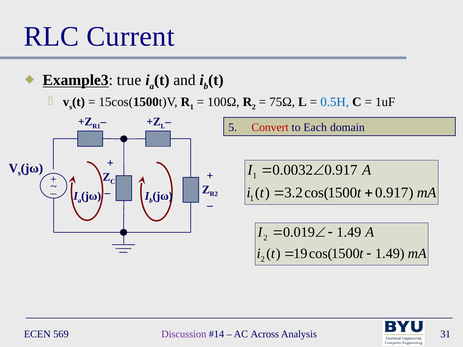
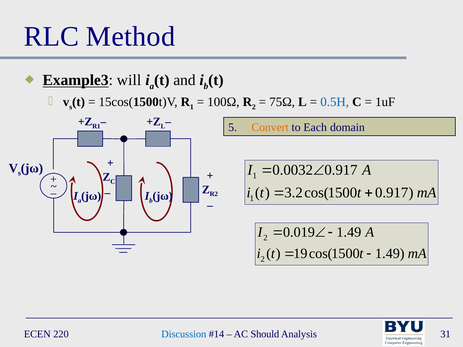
Current: Current -> Method (131, 37)
true: true -> will (129, 80)
Convert colour: red -> orange (270, 127)
569: 569 -> 220 (61, 334)
Discussion colour: purple -> blue (184, 334)
Across: Across -> Should (265, 334)
